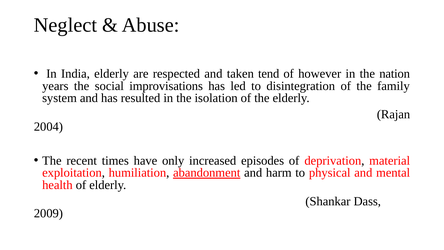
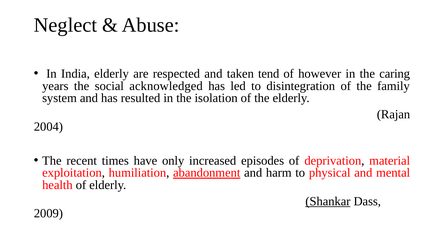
nation: nation -> caring (395, 74)
improvisations: improvisations -> acknowledged (166, 86)
Shankar underline: none -> present (328, 201)
